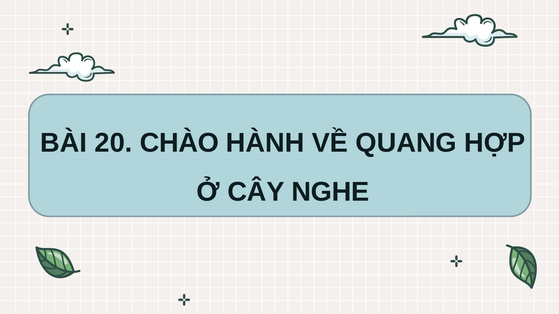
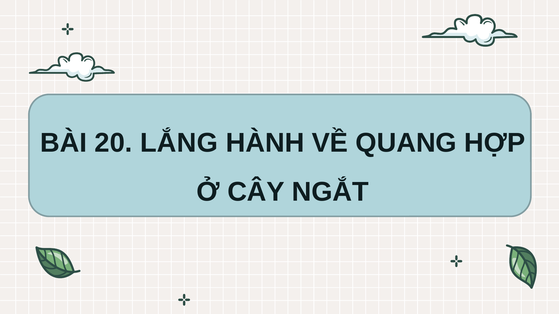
CHÀO: CHÀO -> LẮNG (179, 143)
NGHE: NGHE -> NGẮT (330, 192)
